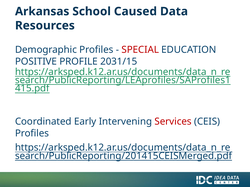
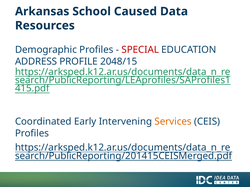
POSITIVE: POSITIVE -> ADDRESS (36, 62)
2031/15: 2031/15 -> 2048/15 (119, 62)
Services colour: red -> orange (173, 122)
